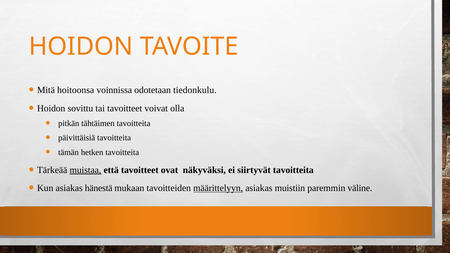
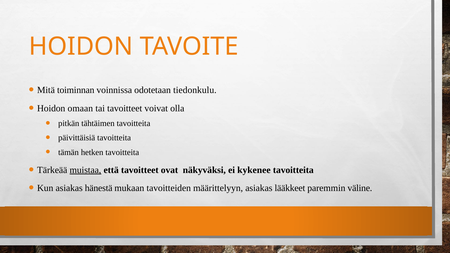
hoitoonsa: hoitoonsa -> toiminnan (76, 90)
sovittu: sovittu -> omaan (80, 108)
siirtyvät: siirtyvät -> kykenee (254, 170)
määrittelyyn underline: present -> none (218, 188)
muistiin: muistiin -> lääkkeet (290, 188)
